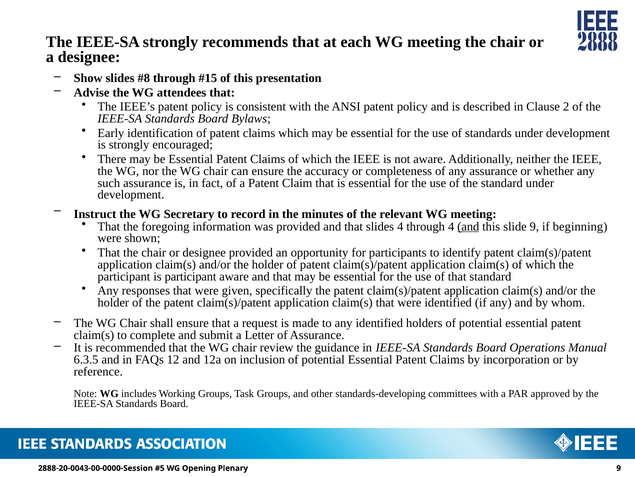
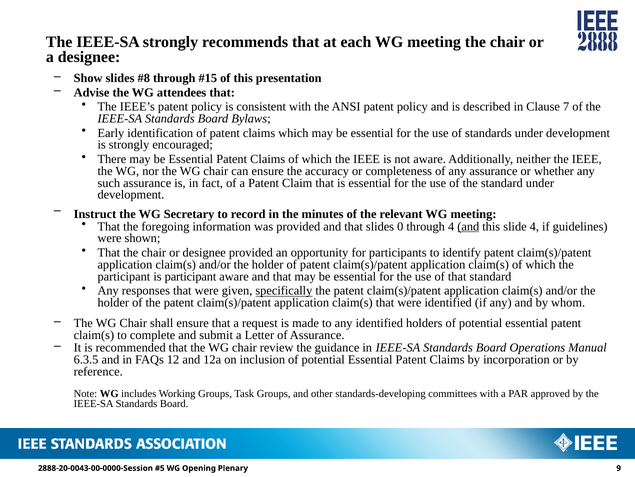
2: 2 -> 7 (566, 107)
slides 4: 4 -> 0 (400, 226)
slide 9: 9 -> 4 (534, 226)
beginning: beginning -> guidelines (580, 226)
specifically underline: none -> present (284, 290)
